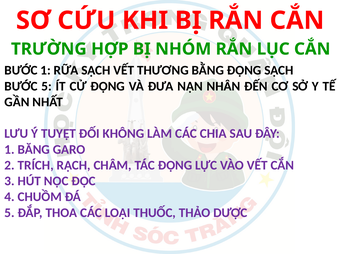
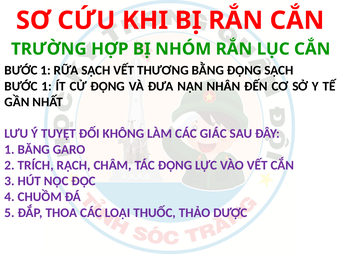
5: 5 -> 1 (47, 86)
CHIA: CHIA -> GIÁC (213, 134)
